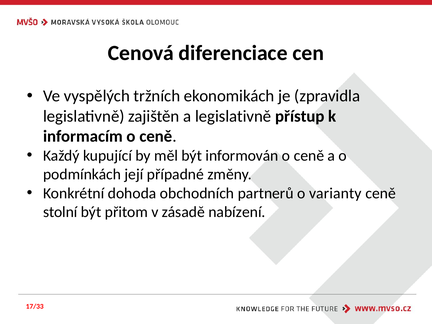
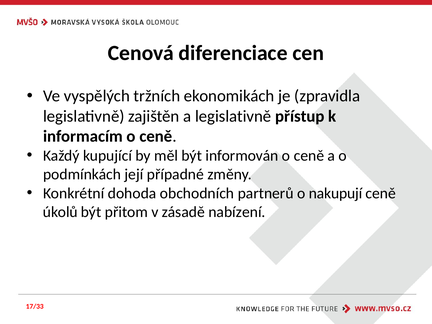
varianty: varianty -> nakupují (336, 193)
stolní: stolní -> úkolů (60, 212)
